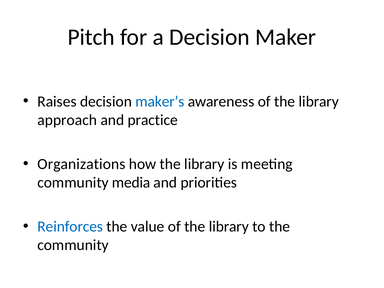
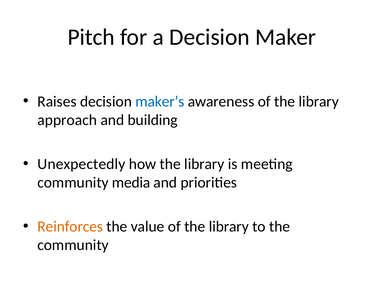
practice: practice -> building (153, 120)
Organizations: Organizations -> Unexpectedly (81, 164)
Reinforces colour: blue -> orange (70, 227)
